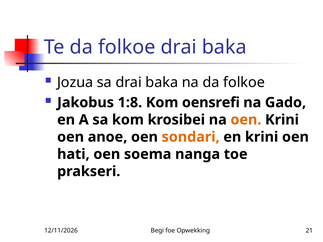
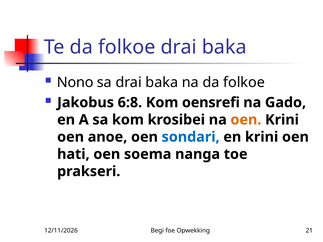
Jozua: Jozua -> Nono (75, 83)
1:8: 1:8 -> 6:8 (130, 103)
sondari colour: orange -> blue (191, 137)
